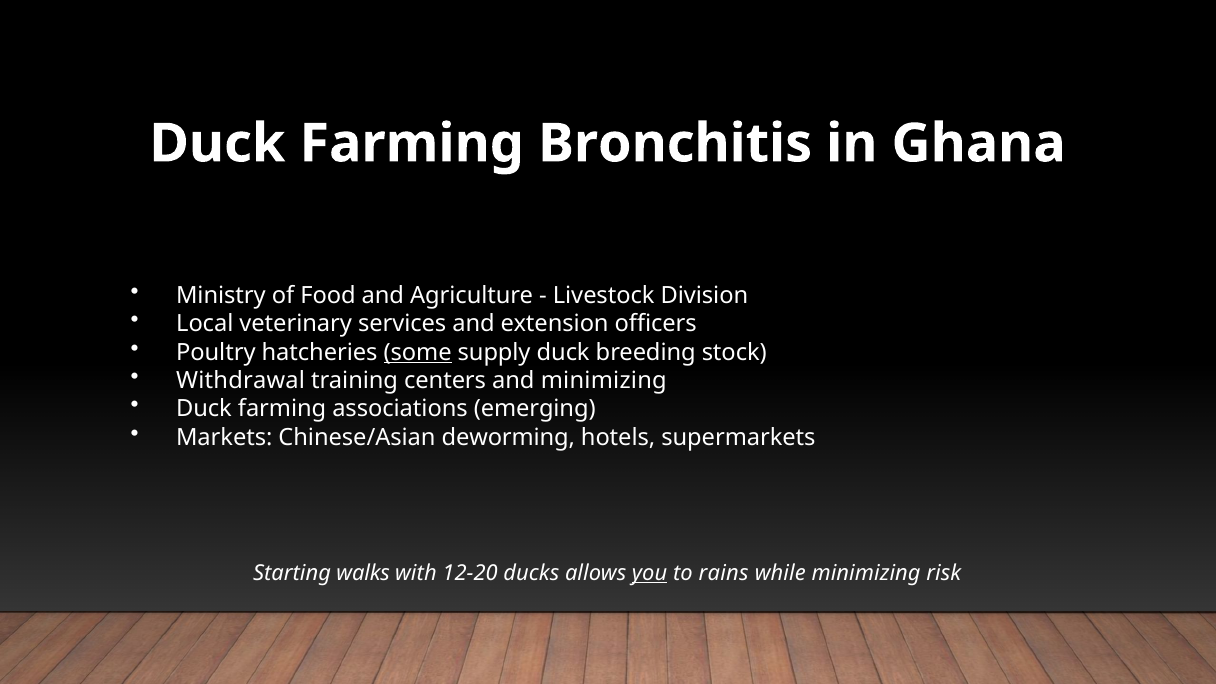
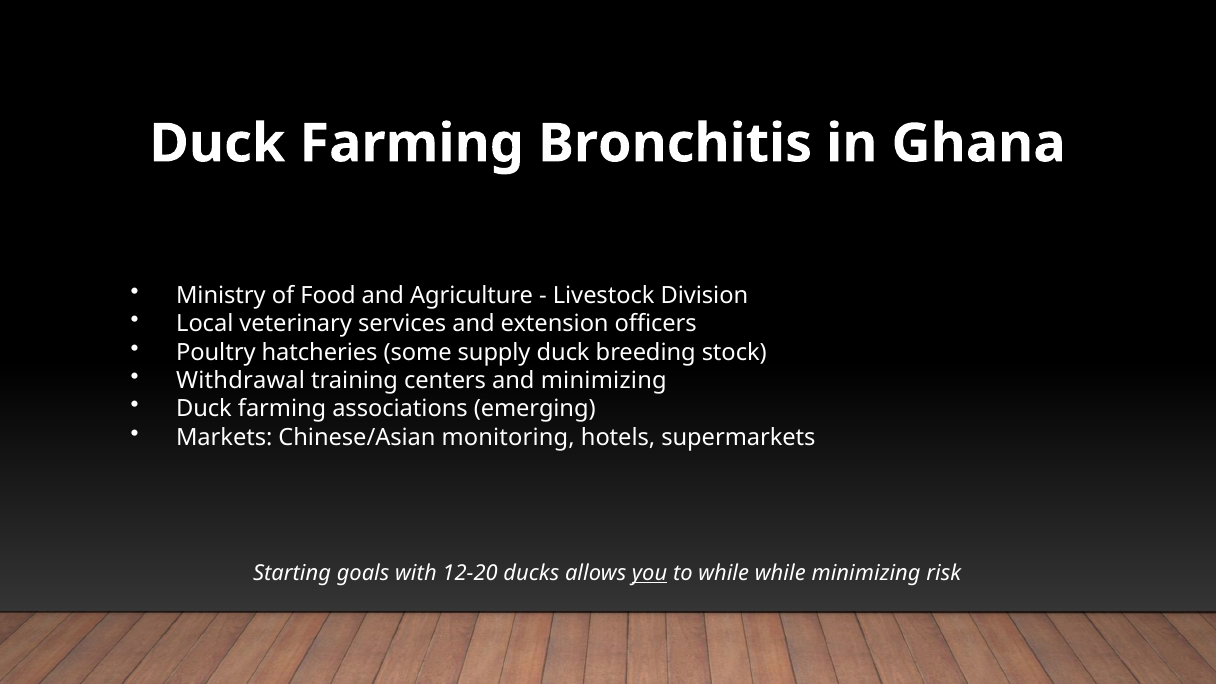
some underline: present -> none (418, 352)
deworming: deworming -> monitoring (508, 437)
walks: walks -> goals (363, 573)
to rains: rains -> while (724, 573)
